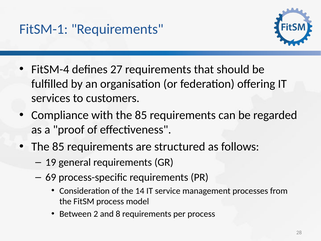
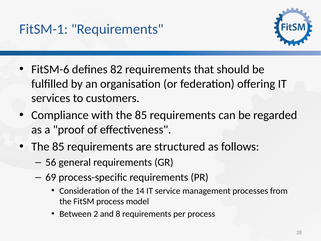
FitSM-4: FitSM-4 -> FitSM-6 (50, 69)
27: 27 -> 82 (116, 69)
19: 19 -> 56 (51, 162)
